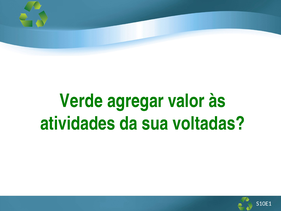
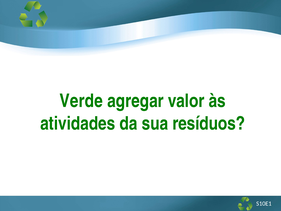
voltadas: voltadas -> resíduos (209, 123)
